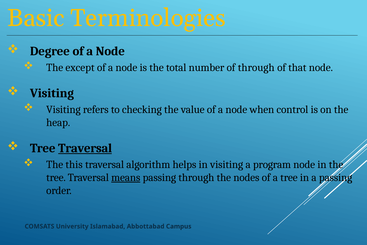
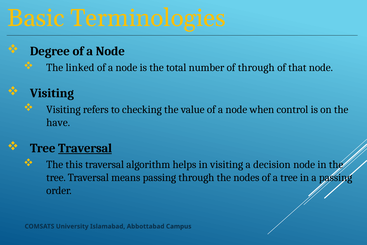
except: except -> linked (80, 67)
heap: heap -> have (58, 122)
program: program -> decision (272, 164)
means underline: present -> none (126, 177)
